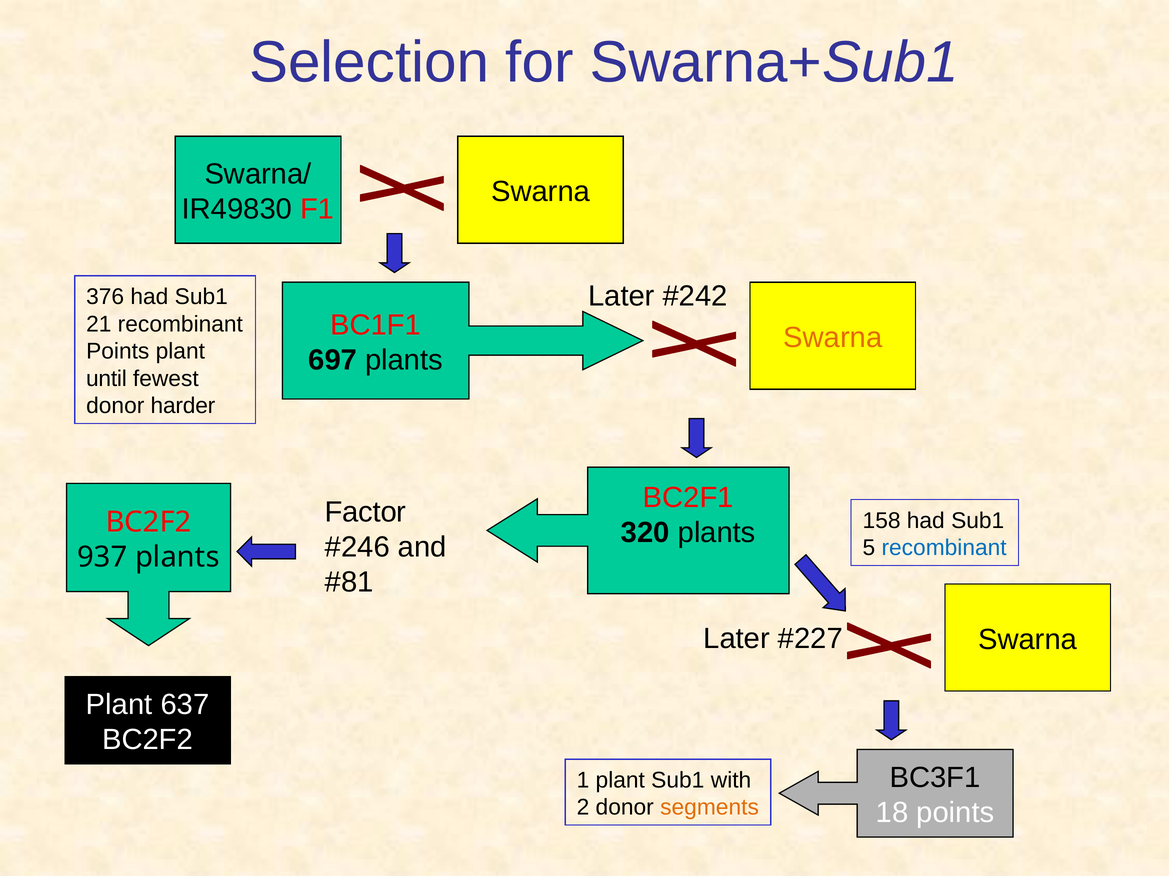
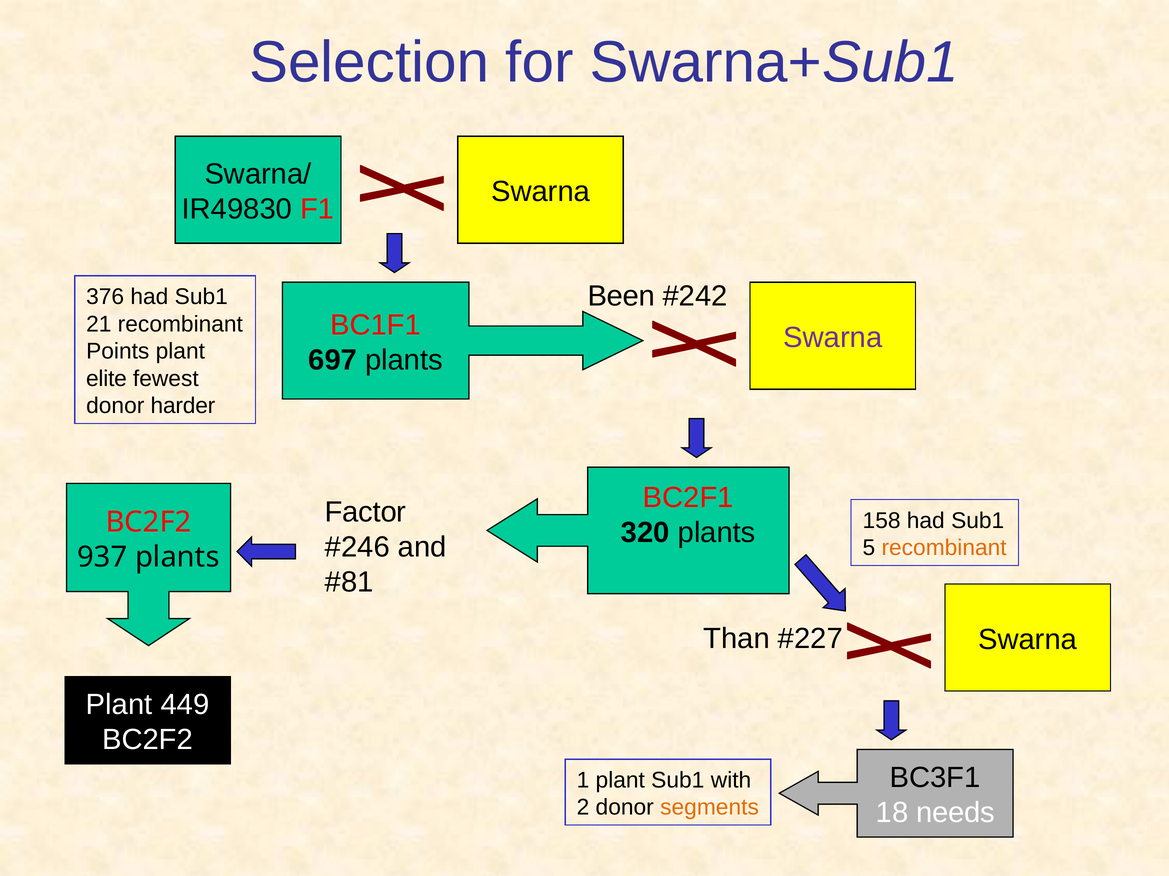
Later: Later -> Been (621, 296)
Swarna colour: orange -> purple (833, 338)
until: until -> elite (106, 379)
recombinant colour: blue -> orange (944, 548)
Later: Later -> Than (737, 639)
637: 637 -> 449 (185, 705)
18 points: points -> needs (955, 813)
